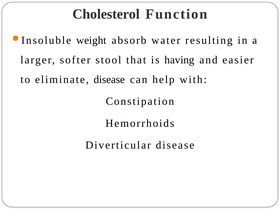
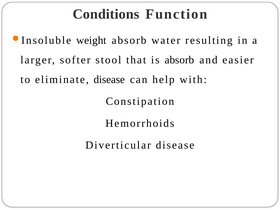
Cholesterol: Cholesterol -> Conditions (106, 14)
is having: having -> absorb (179, 60)
